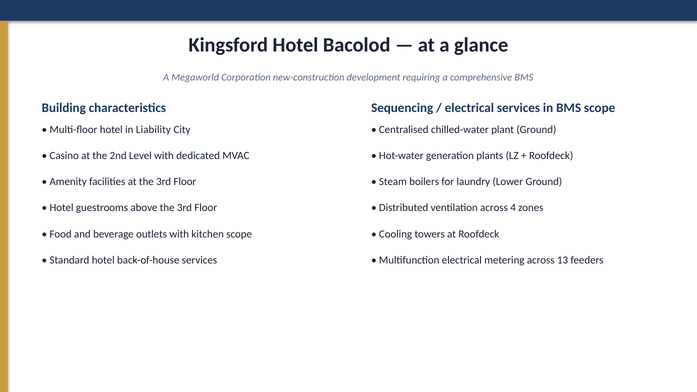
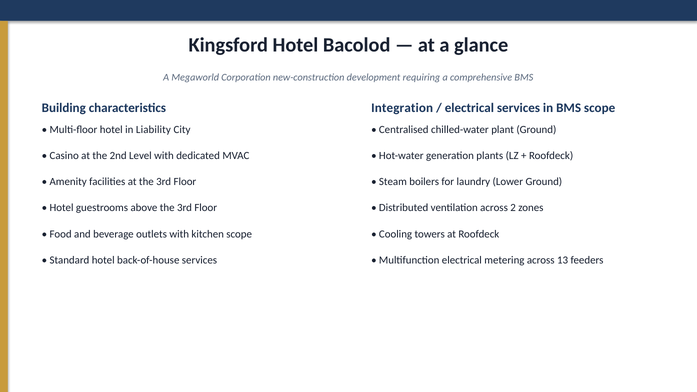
Sequencing: Sequencing -> Integration (402, 108)
4: 4 -> 2 (513, 208)
